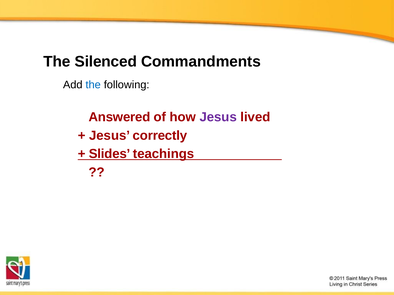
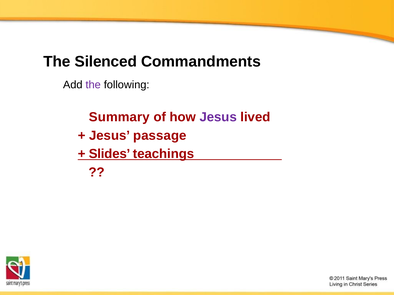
the colour: blue -> purple (93, 85)
Answered: Answered -> Summary (119, 117)
correctly: correctly -> passage (160, 136)
